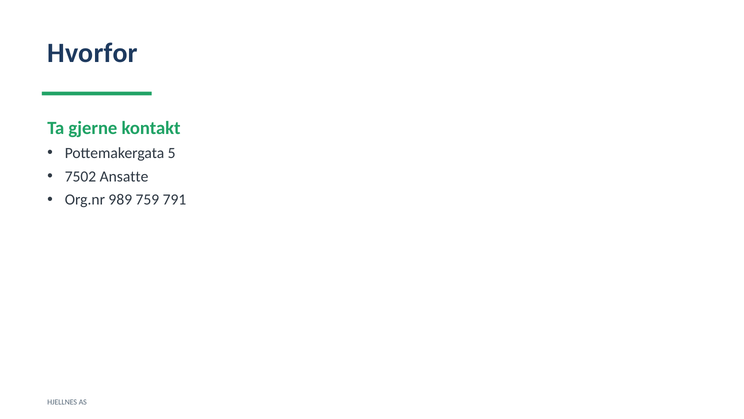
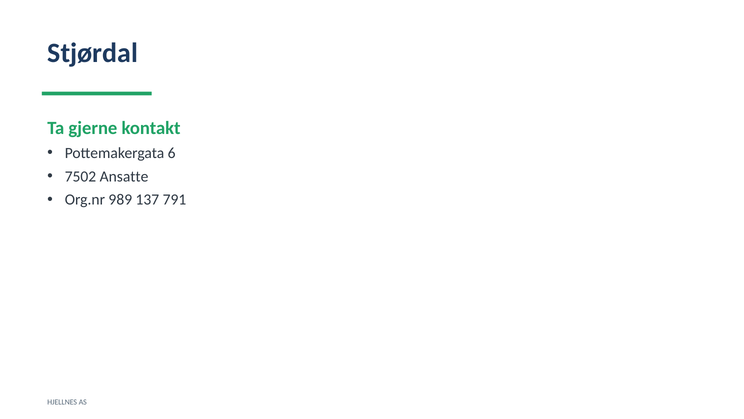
Hvorfor: Hvorfor -> Stjørdal (93, 53)
5: 5 -> 6 (172, 153)
759: 759 -> 137 (147, 200)
